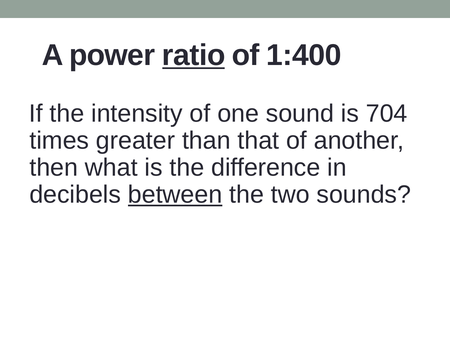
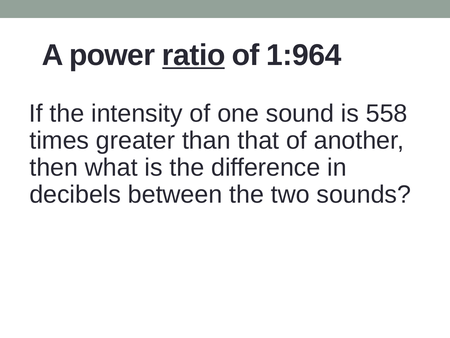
1:400: 1:400 -> 1:964 (304, 55)
704: 704 -> 558 (387, 113)
between underline: present -> none (175, 194)
